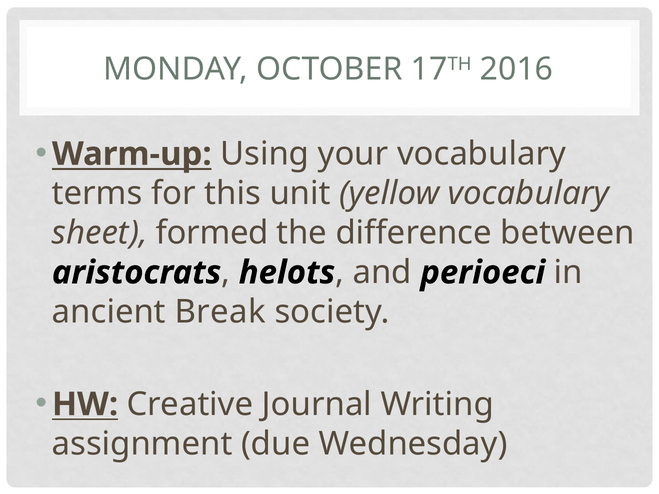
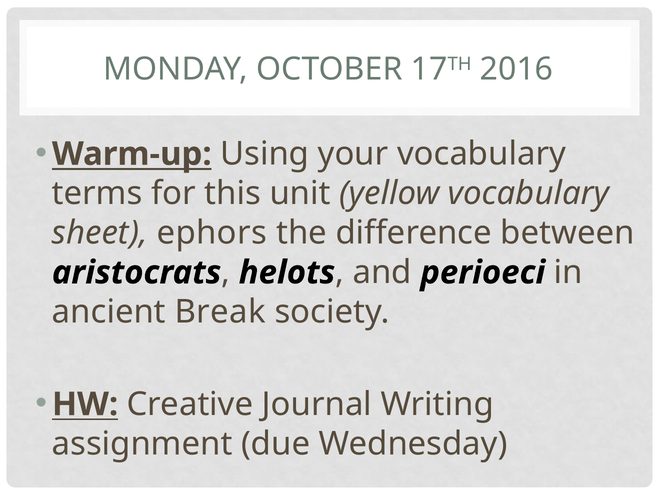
formed: formed -> ephors (212, 233)
